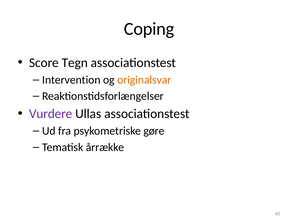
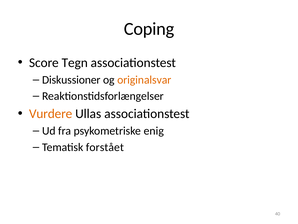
Intervention: Intervention -> Diskussioner (71, 80)
Vurdere colour: purple -> orange (51, 114)
gøre: gøre -> enig (154, 131)
årrække: årrække -> forstået (105, 147)
